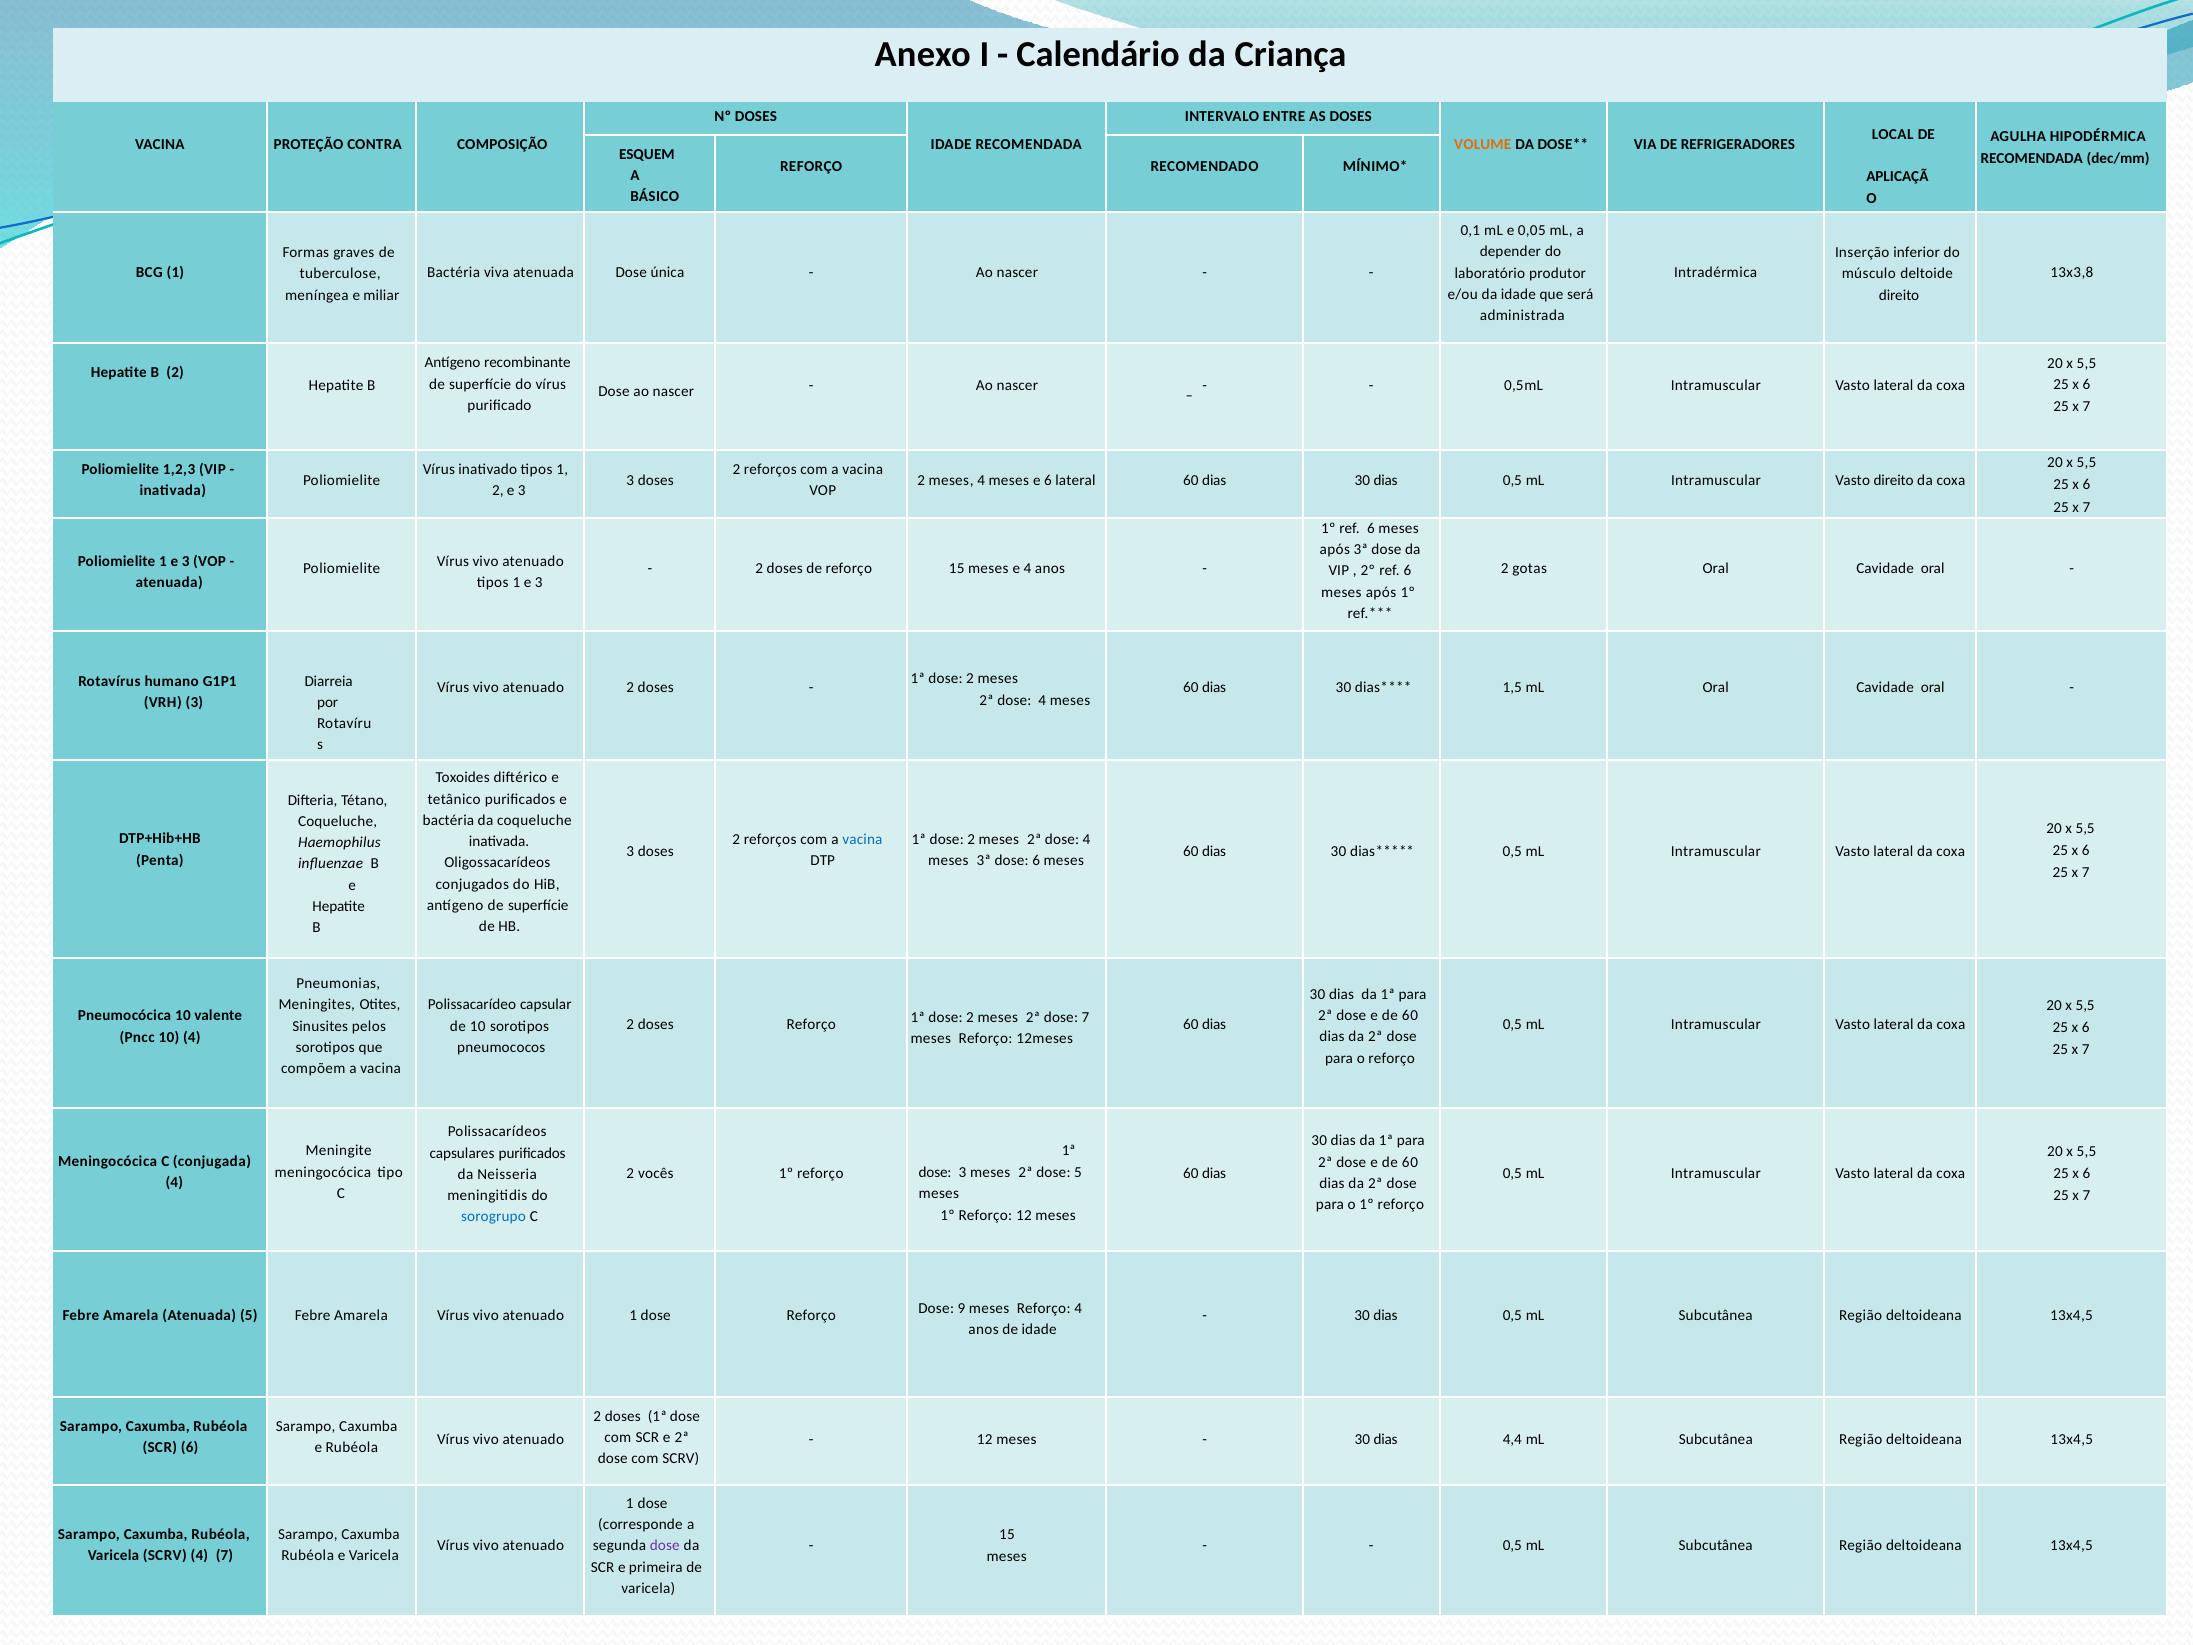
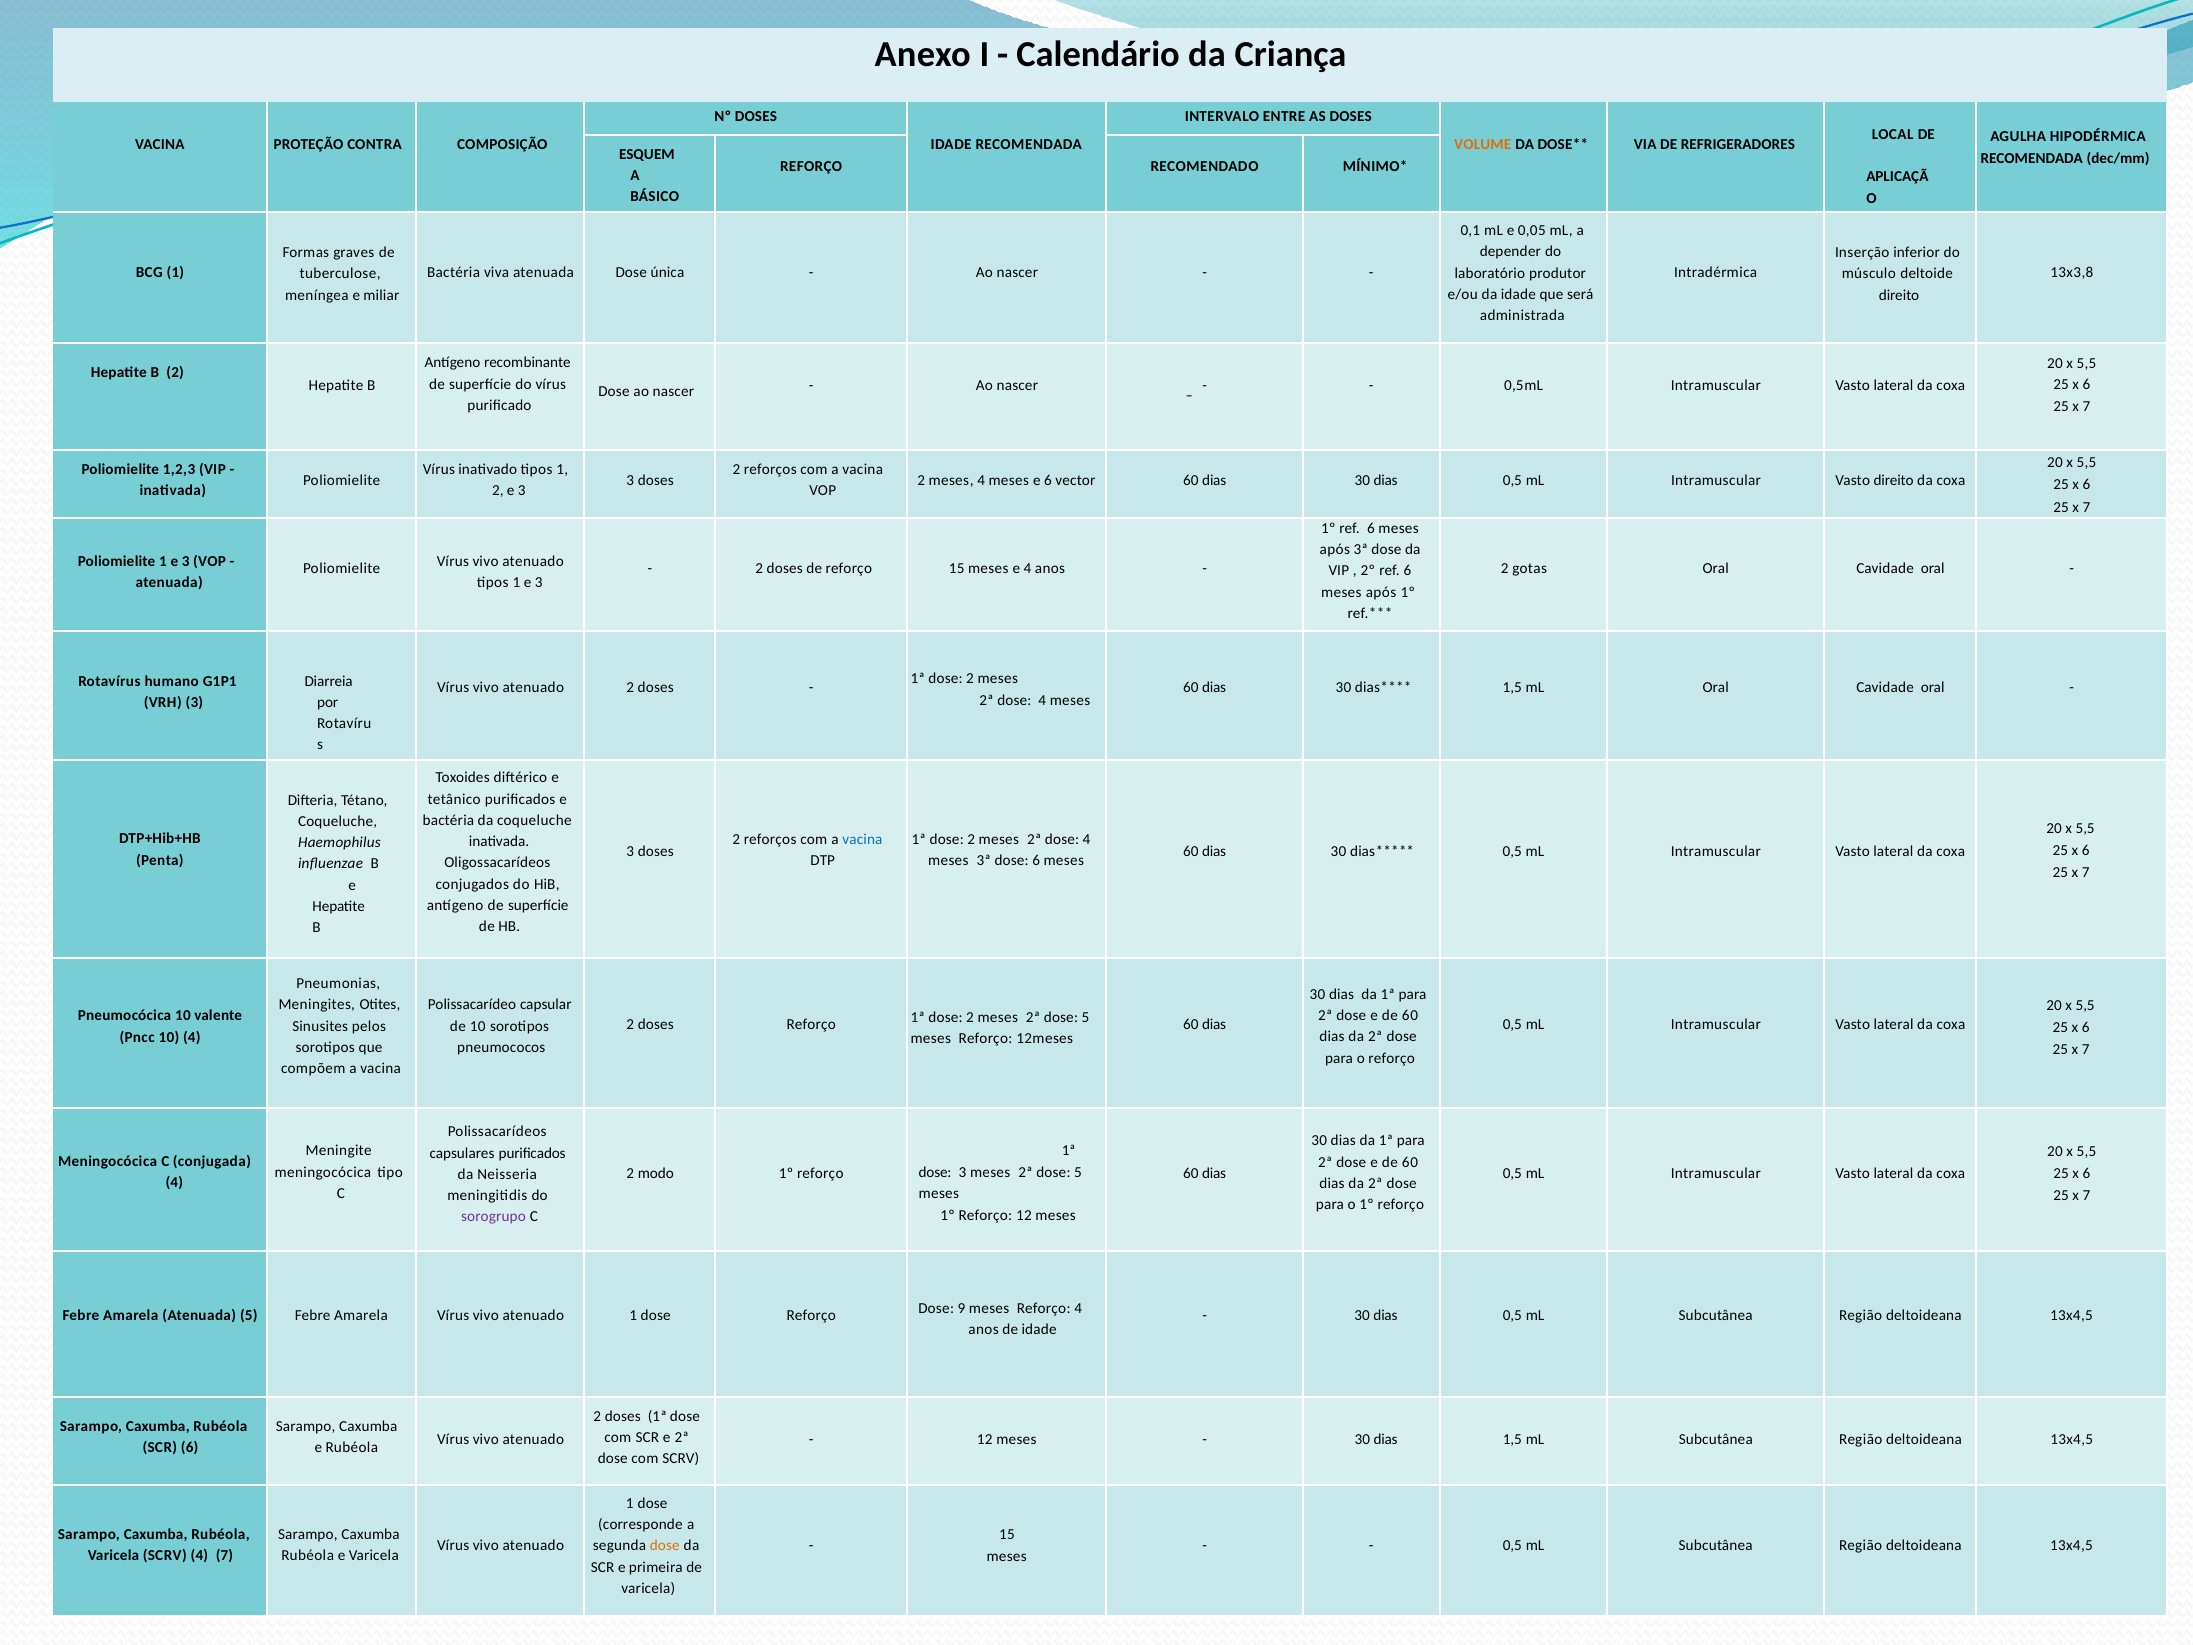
6 lateral: lateral -> vector (1075, 480)
7: 7 -> 5 (1085, 1017)
vocês: vocês -> modo (656, 1173)
sorogrupo colour: blue -> purple (493, 1217)
dias 4,4: 4,4 -> 1,5 (1512, 1439)
dose colour: purple -> orange (665, 1546)
